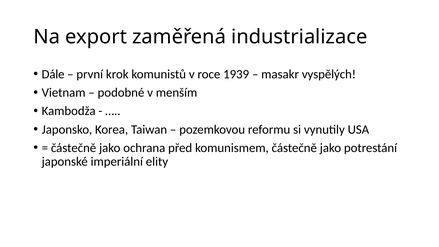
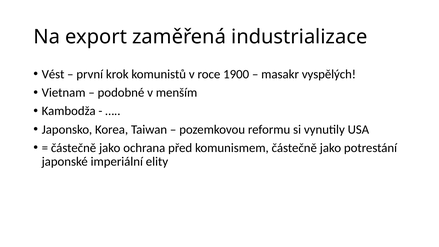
Dále: Dále -> Vést (53, 74)
1939: 1939 -> 1900 (236, 74)
